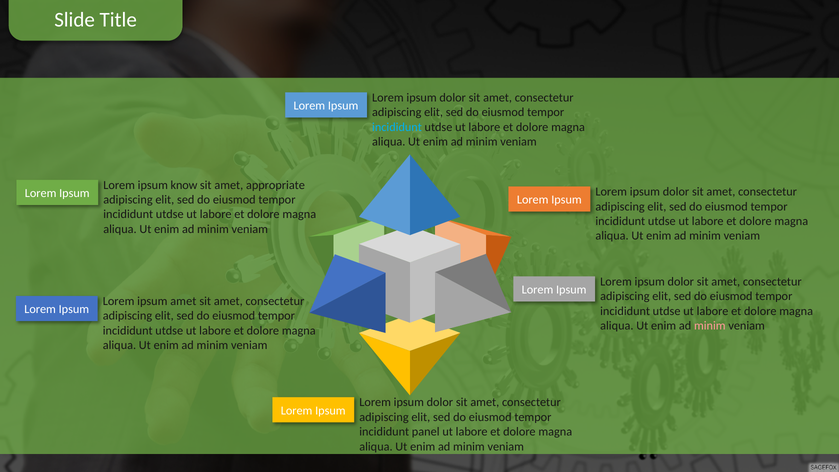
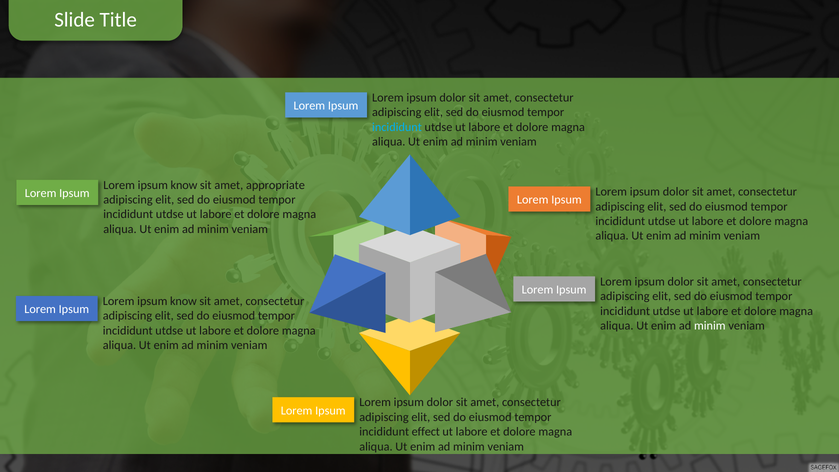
amet: amet -> know (183, 301)
minim colour: pink -> white (710, 326)
panel: panel -> effect (426, 432)
